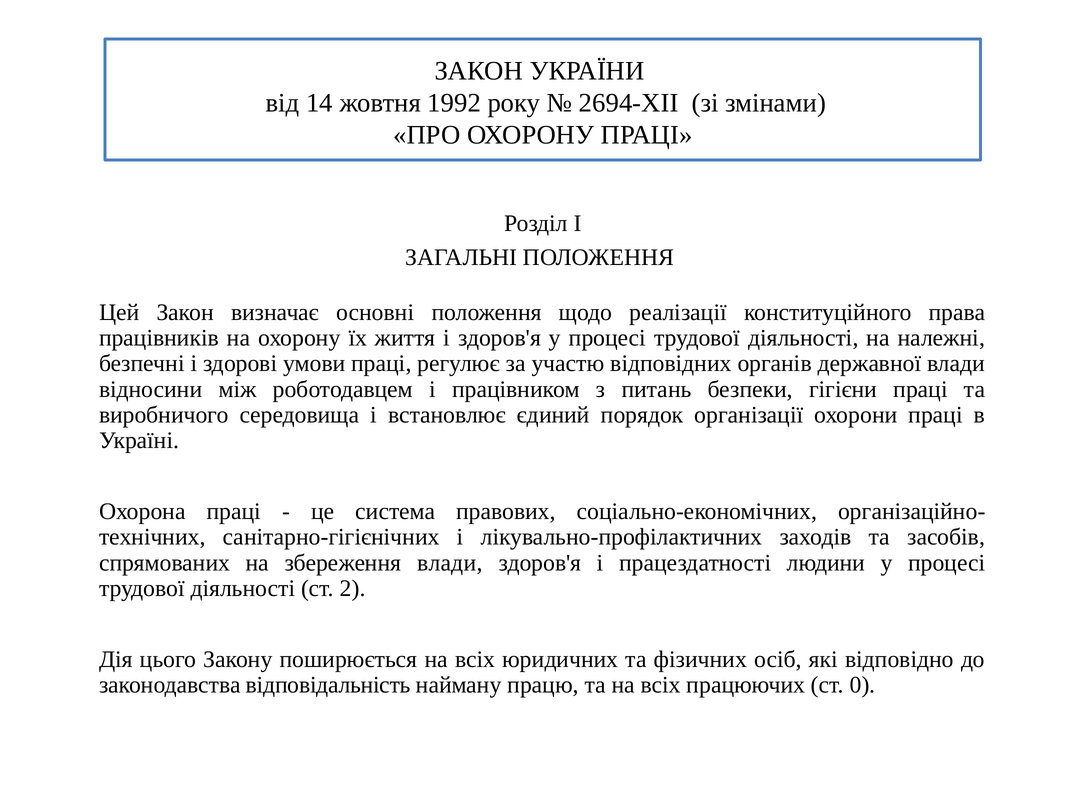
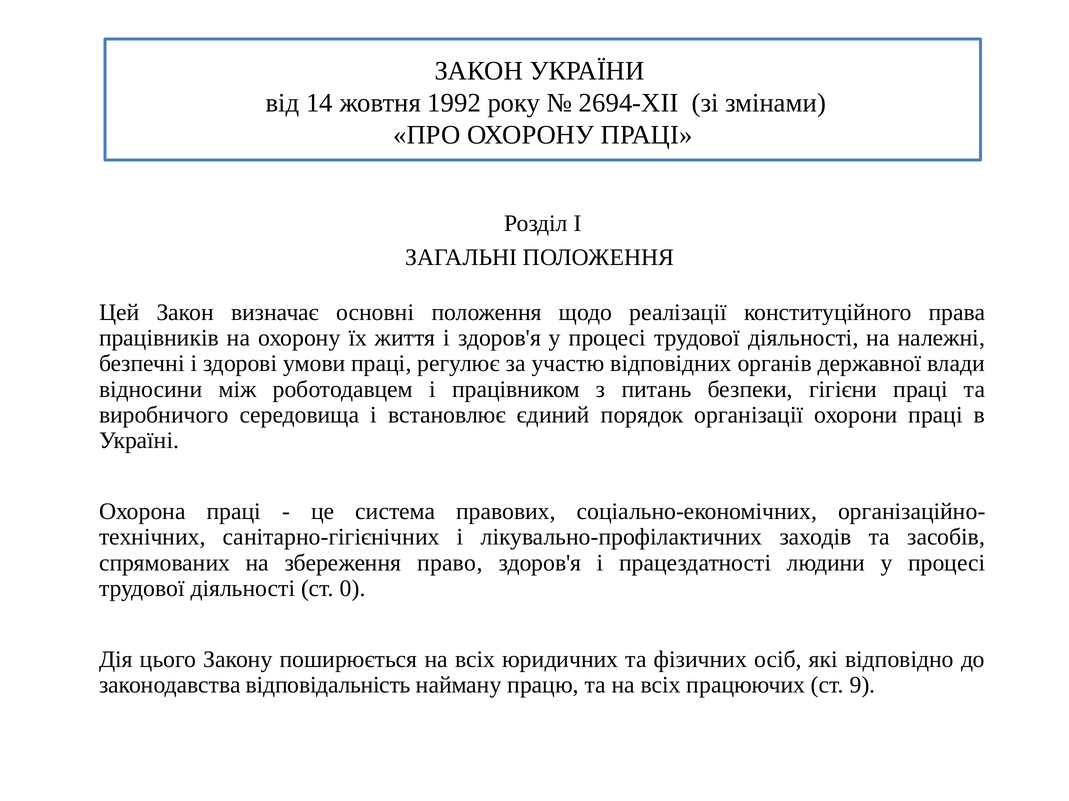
збереження влади: влади -> право (450, 563)
2: 2 -> 0 (353, 589)
0: 0 -> 9 (863, 686)
